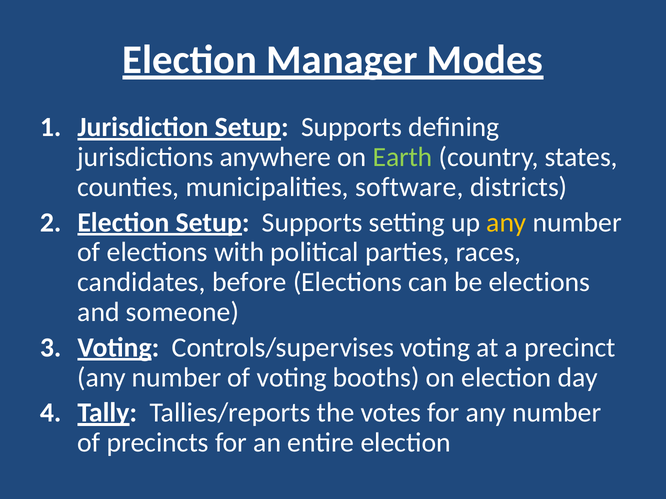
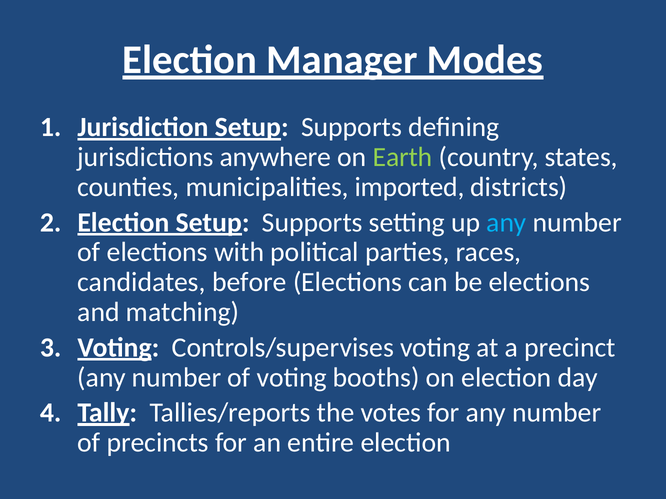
software: software -> imported (410, 187)
any colour: yellow -> light blue (506, 223)
someone: someone -> matching (183, 313)
